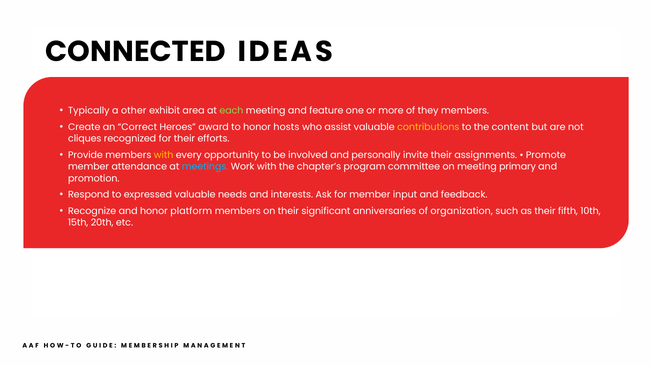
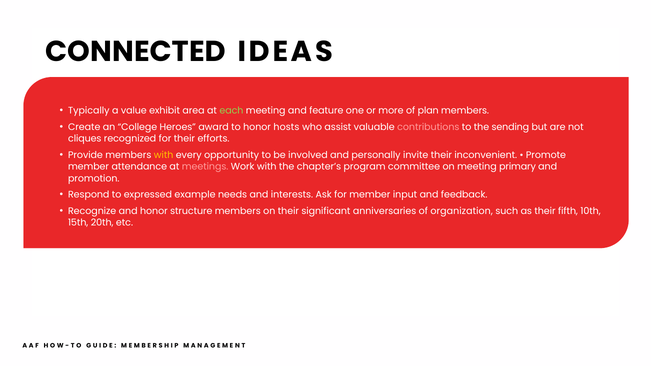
other: other -> value (134, 111)
they: they -> plan (428, 111)
Correct: Correct -> College (137, 127)
contributions colour: yellow -> pink (428, 127)
content: content -> sending (510, 127)
assignments: assignments -> inconvenient (486, 155)
meetings colour: light blue -> pink (205, 167)
expressed valuable: valuable -> example (195, 195)
platform: platform -> structure (191, 211)
